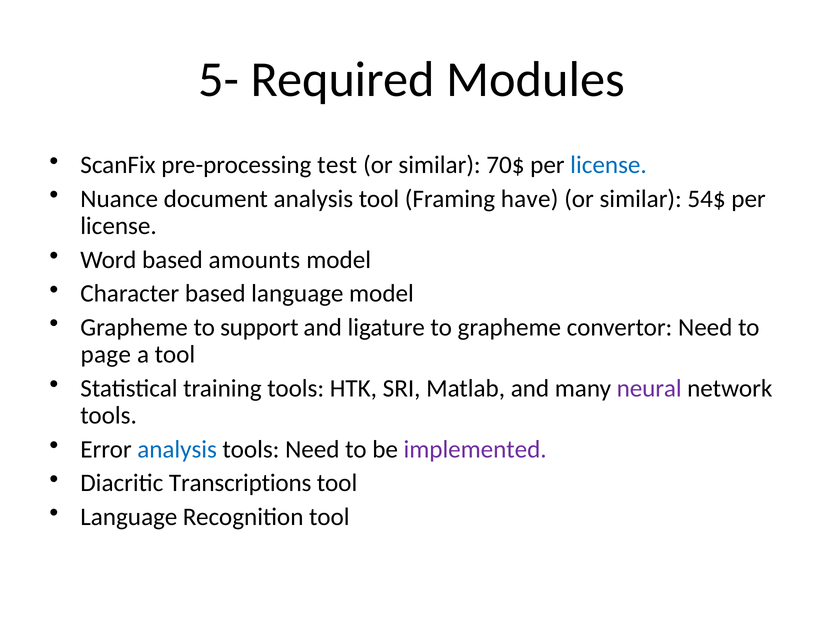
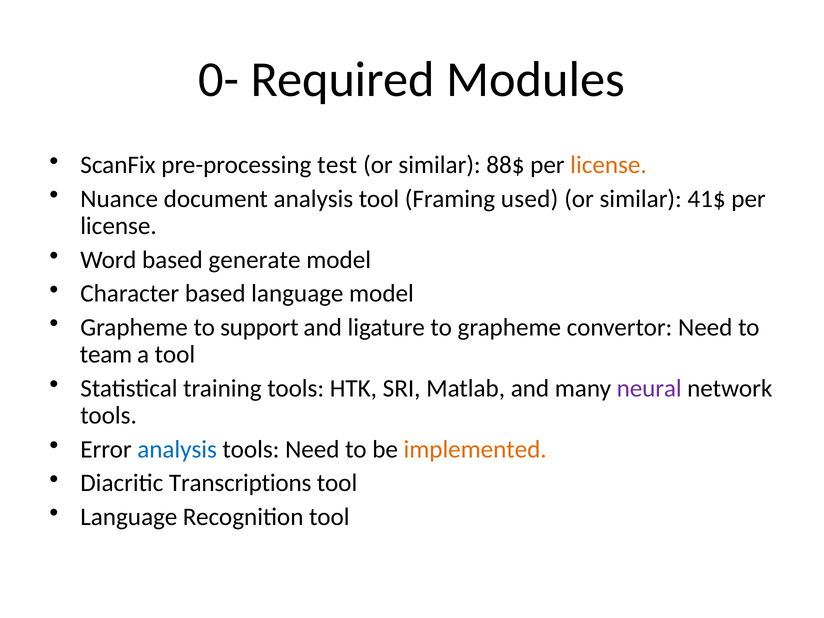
5-: 5- -> 0- (219, 80)
70$: 70$ -> 88$ (505, 165)
license colour: blue -> orange (609, 165)
have: have -> used (530, 199)
54$: 54$ -> 41$ (707, 199)
amounts: amounts -> generate (255, 260)
page: page -> team (106, 355)
implemented colour: purple -> orange (475, 449)
